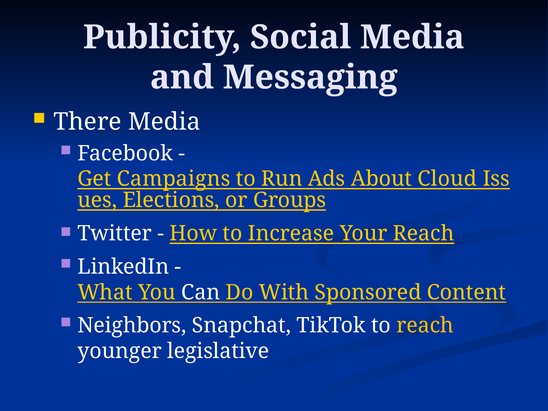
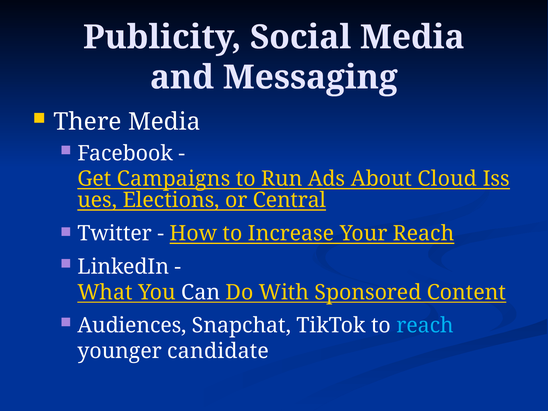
Groups: Groups -> Central (290, 200)
Neighbors: Neighbors -> Audiences (132, 326)
reach colour: yellow -> light blue (425, 326)
legislative: legislative -> candidate (218, 351)
